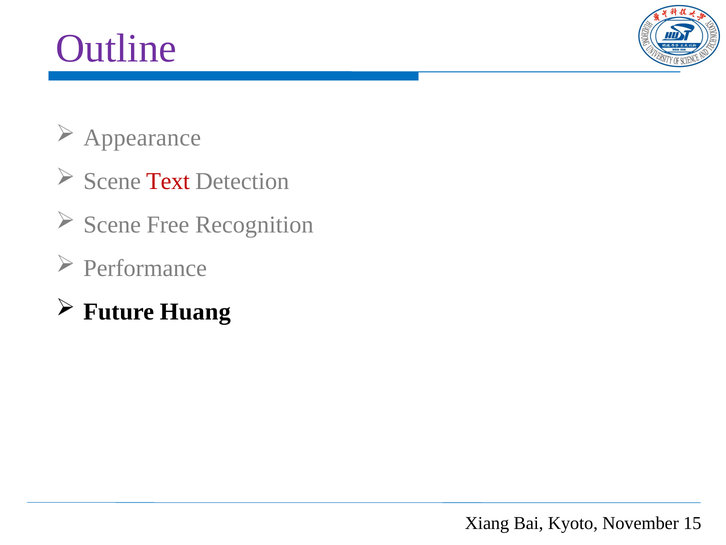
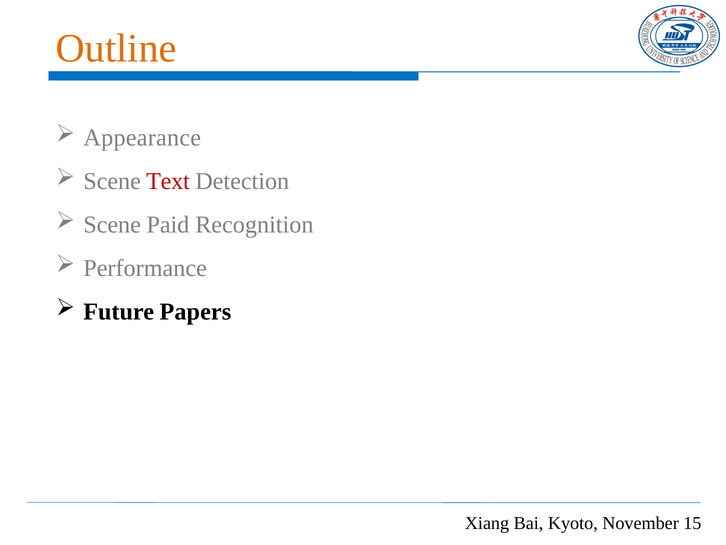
Outline colour: purple -> orange (116, 48)
Free: Free -> Paid (168, 225)
Huang: Huang -> Papers (195, 312)
